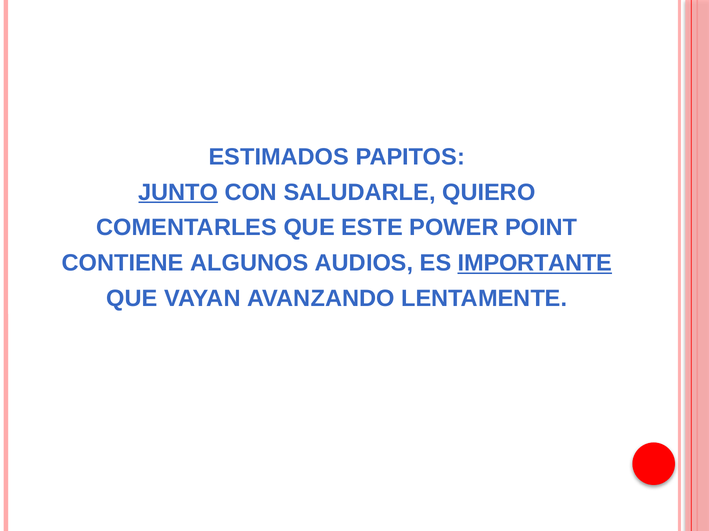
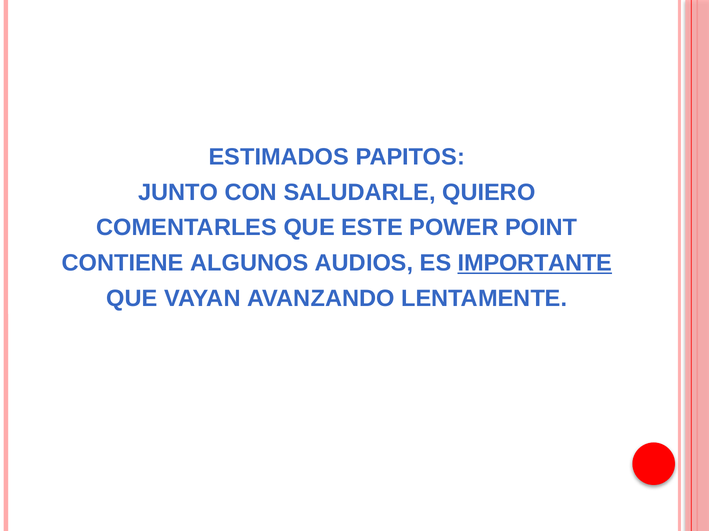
JUNTO underline: present -> none (178, 193)
